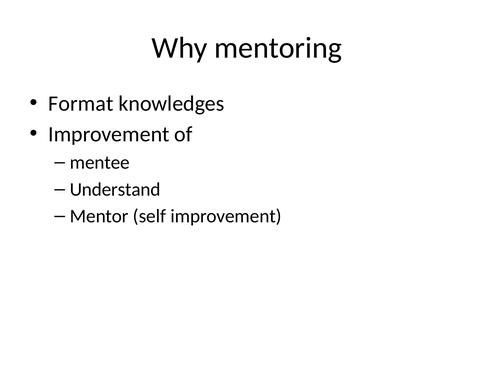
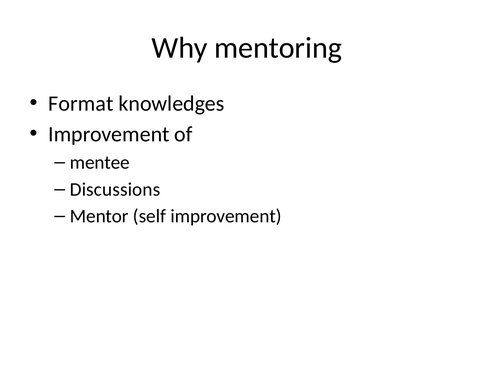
Understand: Understand -> Discussions (115, 190)
